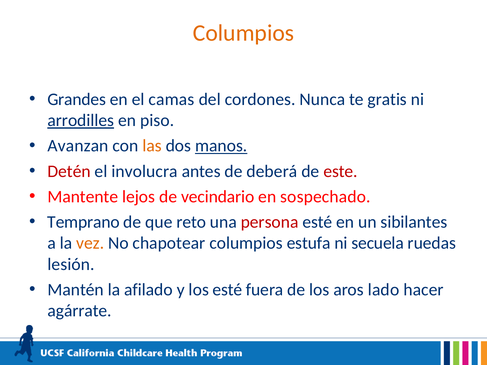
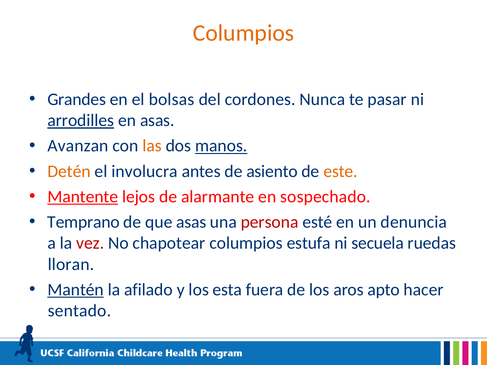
camas: camas -> bolsas (172, 99)
gratis: gratis -> pasar (387, 99)
en piso: piso -> asas (157, 121)
Detén colour: red -> orange (69, 171)
deberá: deberá -> asiento (272, 171)
este colour: red -> orange (341, 171)
Mantente underline: none -> present (83, 197)
vecindario: vecindario -> alarmante (218, 197)
que reto: reto -> asas (191, 222)
sibilantes: sibilantes -> denuncia (414, 222)
vez colour: orange -> red (90, 243)
lesión: lesión -> lloran (71, 264)
Mantén underline: none -> present (76, 290)
los esté: esté -> esta (227, 290)
lado: lado -> apto (384, 290)
agárrate: agárrate -> sentado (79, 311)
